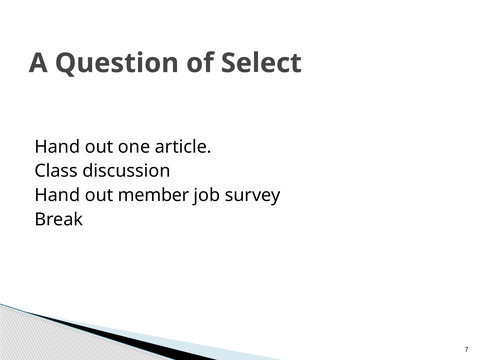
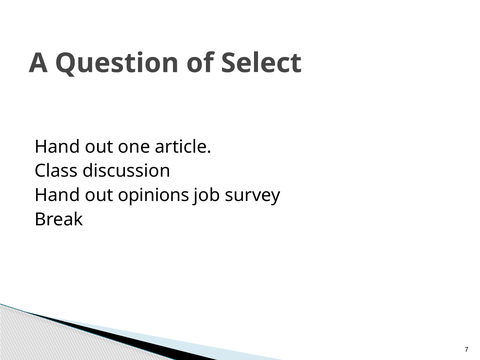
member: member -> opinions (154, 195)
